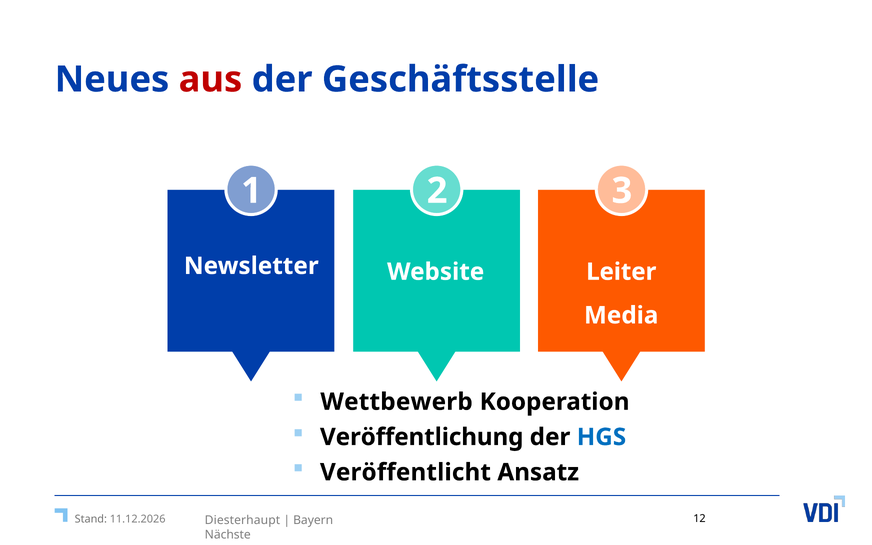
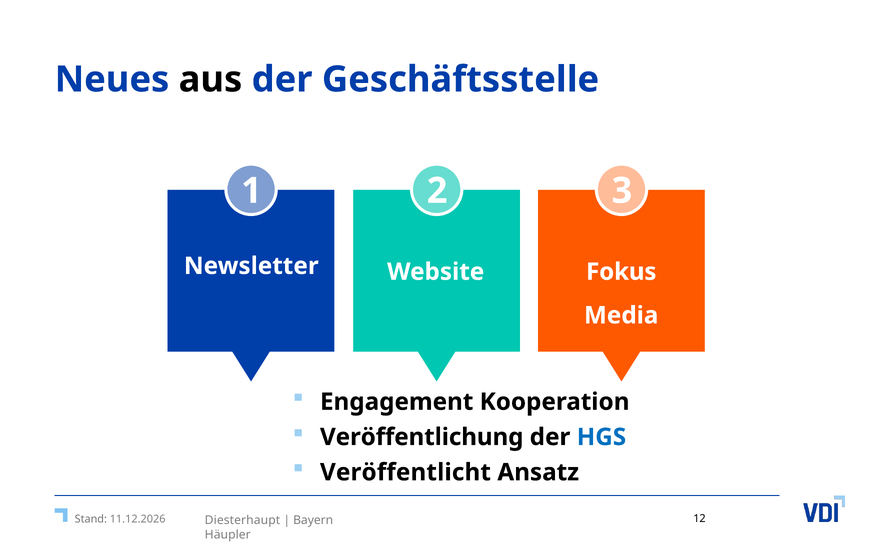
aus colour: red -> black (210, 79)
Leiter: Leiter -> Fokus (621, 272)
Wettbewerb: Wettbewerb -> Engagement (397, 402)
Nächste: Nächste -> Häupler (228, 535)
